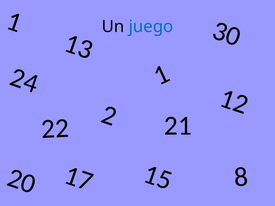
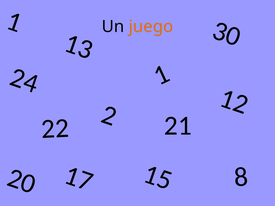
juego colour: blue -> orange (151, 27)
